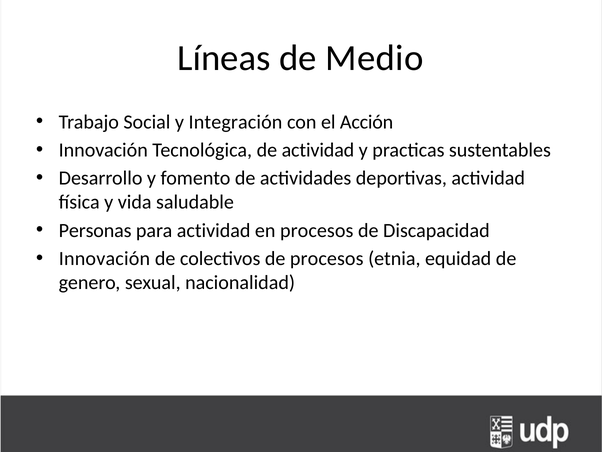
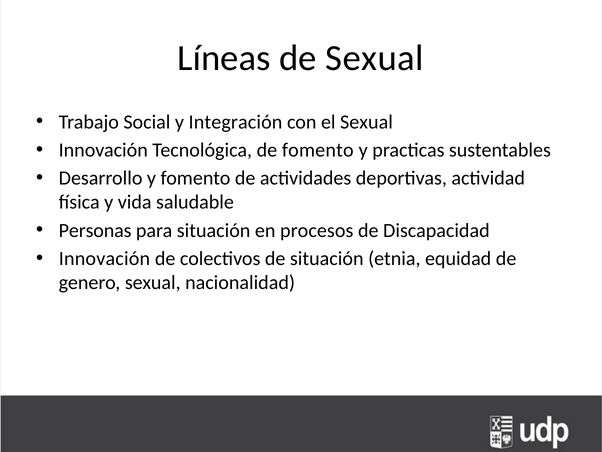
de Medio: Medio -> Sexual (375, 58)
el Acción: Acción -> Sexual (367, 122)
de actividad: actividad -> fomento (318, 150)
para actividad: actividad -> situación (214, 230)
de procesos: procesos -> situación (327, 258)
